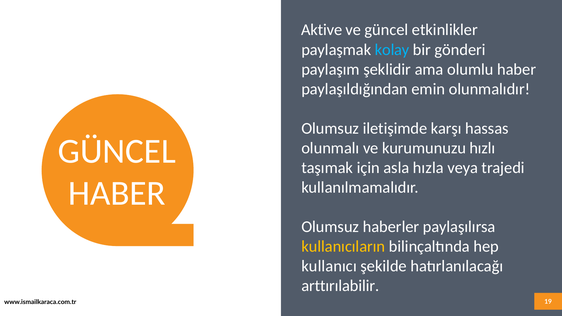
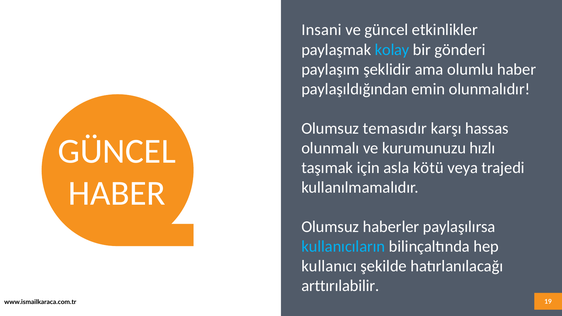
Aktive: Aktive -> Insani (322, 30)
iletişimde: iletişimde -> temasıdır (395, 128)
hızla: hızla -> kötü (428, 168)
kullanıcıların colour: yellow -> light blue (343, 246)
